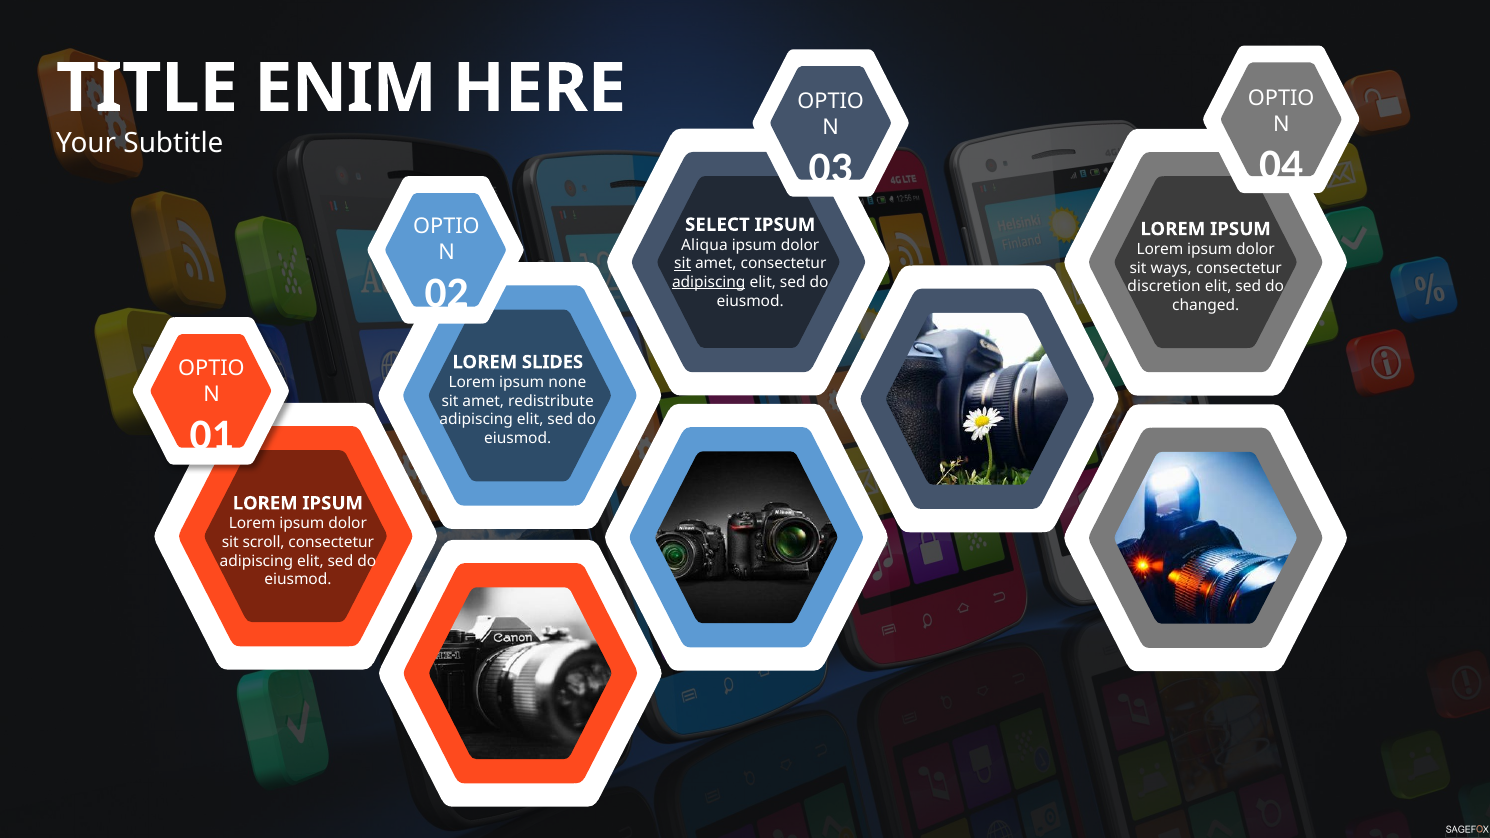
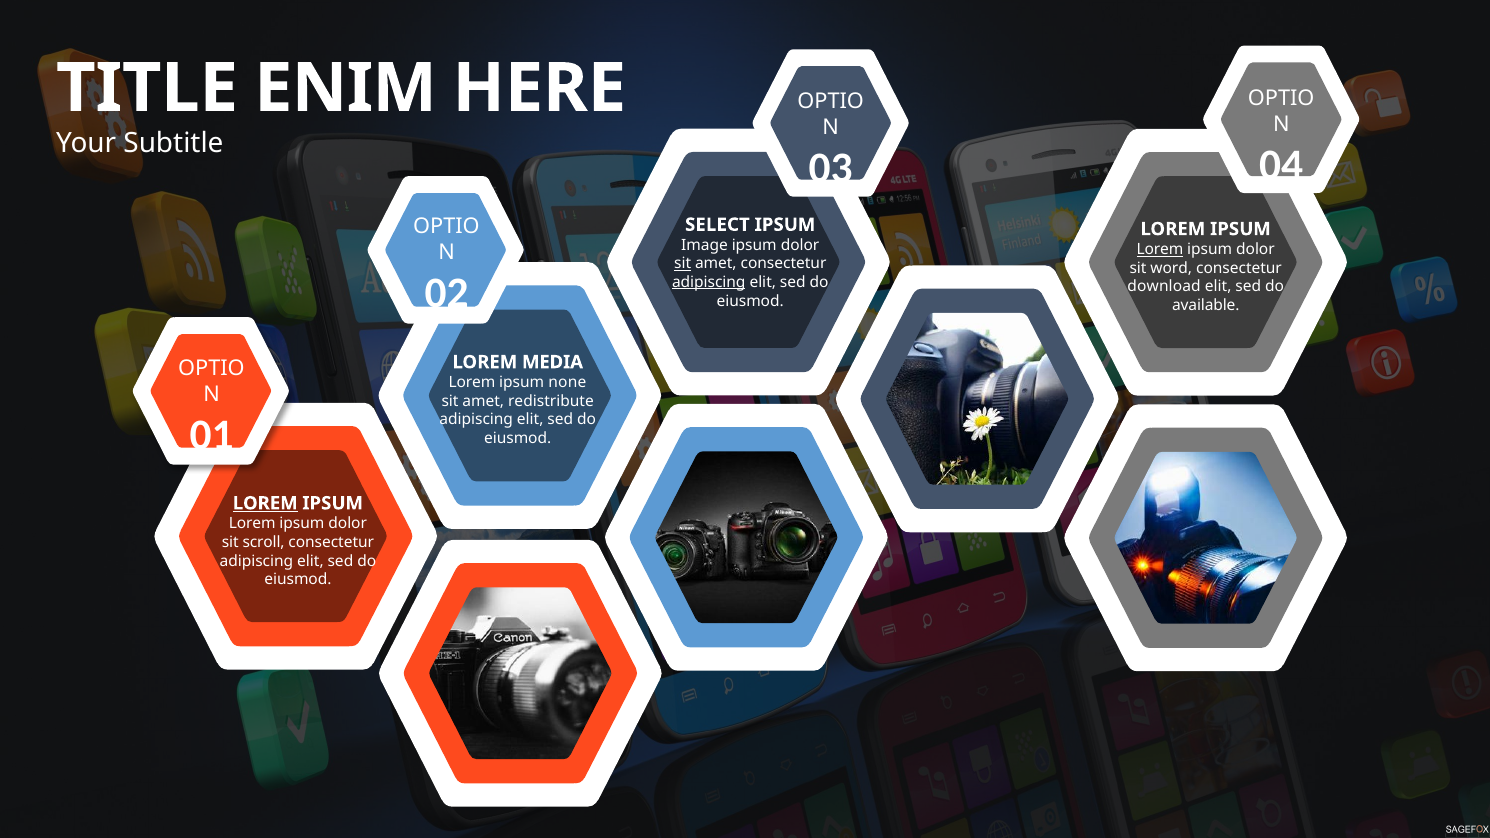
Aliqua: Aliqua -> Image (705, 245)
Lorem underline: none -> present (1160, 249)
ways: ways -> word (1171, 268)
discretion: discretion -> download (1164, 287)
changed: changed -> available (1206, 305)
SLIDES: SLIDES -> MEDIA (553, 362)
LOREM underline: none -> present (265, 503)
